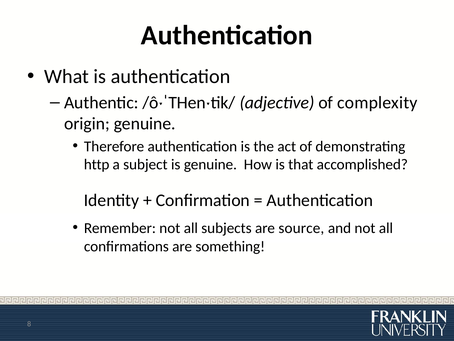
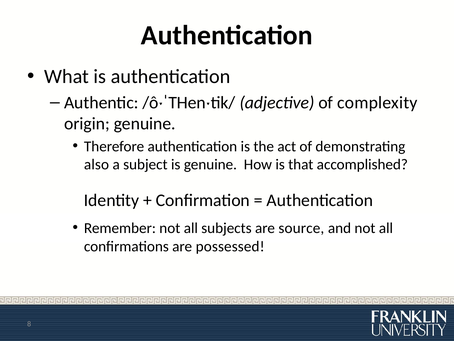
http: http -> also (97, 164)
something: something -> possessed (230, 246)
